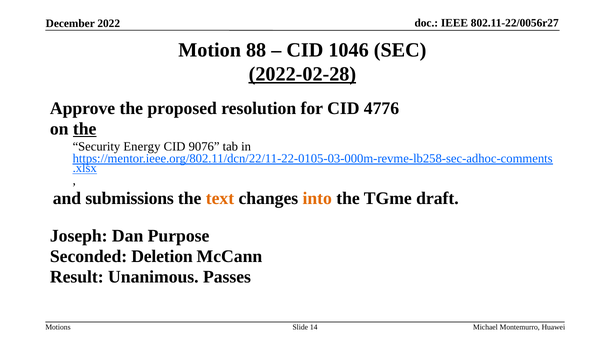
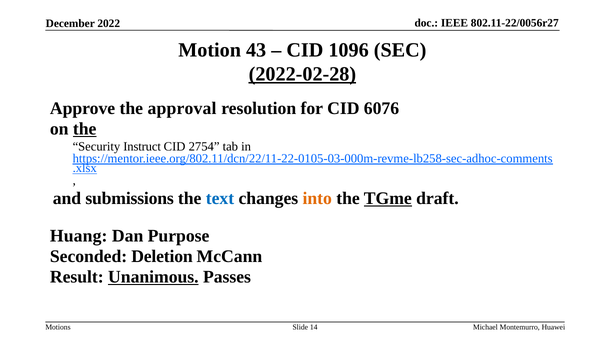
88: 88 -> 43 (256, 50)
1046: 1046 -> 1096 (349, 50)
proposed: proposed -> approval (182, 108)
4776: 4776 -> 6076 (381, 108)
Energy: Energy -> Instruct (142, 146)
9076: 9076 -> 2754 (204, 146)
text colour: orange -> blue (220, 198)
TGme underline: none -> present (388, 198)
Joseph: Joseph -> Huang (79, 235)
Unanimous underline: none -> present (153, 276)
